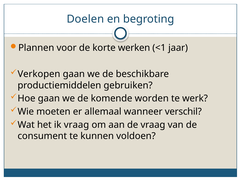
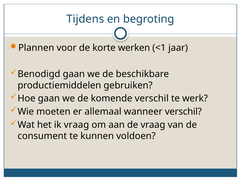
Doelen: Doelen -> Tijdens (85, 19)
Verkopen: Verkopen -> Benodigd (39, 74)
komende worden: worden -> verschil (152, 98)
